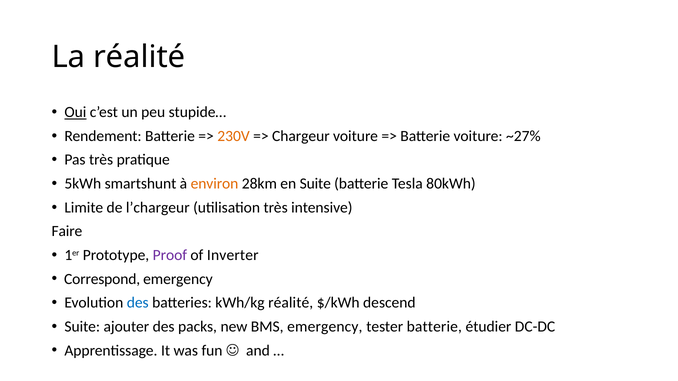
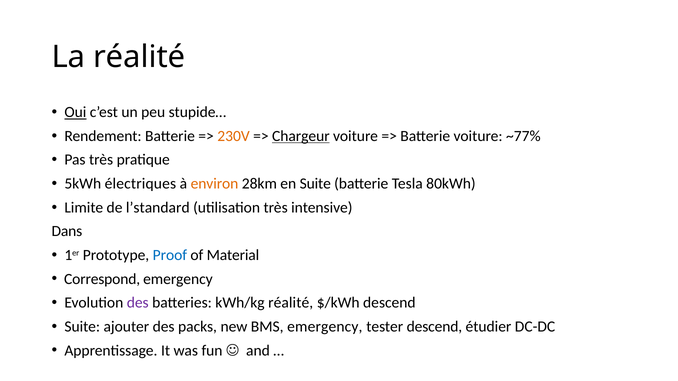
Chargeur underline: none -> present (301, 136)
~27%: ~27% -> ~77% (523, 136)
smartshunt: smartshunt -> électriques (140, 184)
l’chargeur: l’chargeur -> l’standard (158, 208)
Faire: Faire -> Dans (67, 232)
Proof colour: purple -> blue (170, 255)
Inverter: Inverter -> Material (233, 255)
des colour: blue -> purple (138, 303)
tester batterie: batterie -> descend (434, 327)
